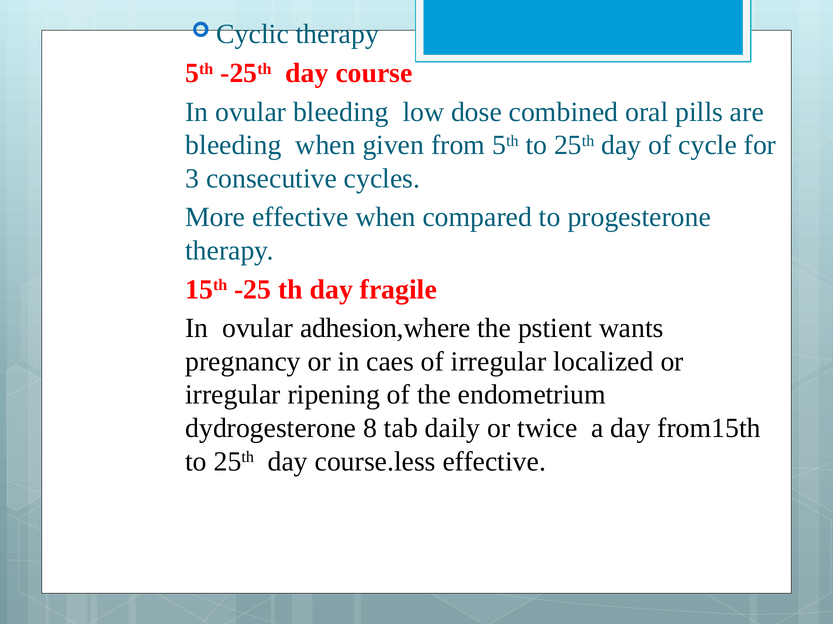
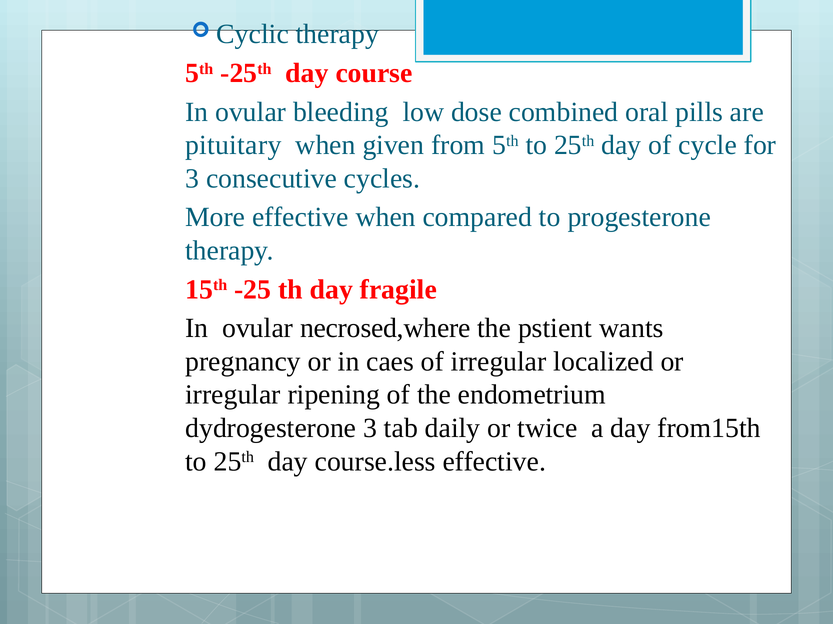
bleeding: bleeding -> pituitary (233, 145)
adhesion,where: adhesion,where -> necrosed,where (385, 329)
dydrogesterone 8: 8 -> 3 (370, 429)
